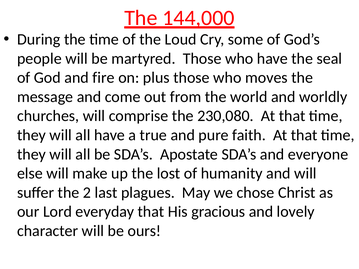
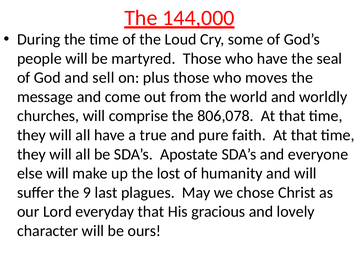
fire: fire -> sell (103, 78)
230,080: 230,080 -> 806,078 (226, 116)
2: 2 -> 9 (87, 193)
